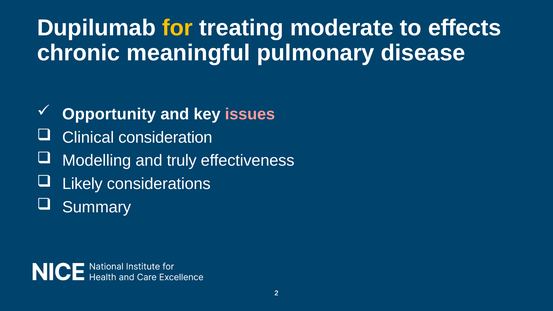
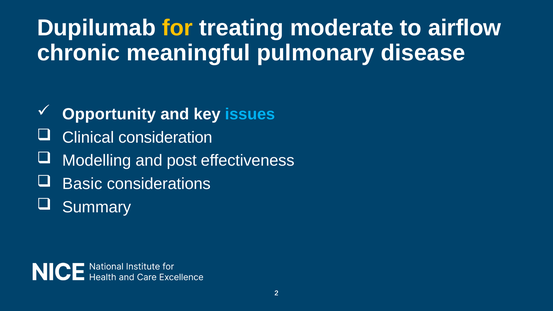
effects: effects -> airflow (465, 28)
issues colour: pink -> light blue (250, 114)
truly: truly -> post (182, 161)
Likely: Likely -> Basic (82, 184)
